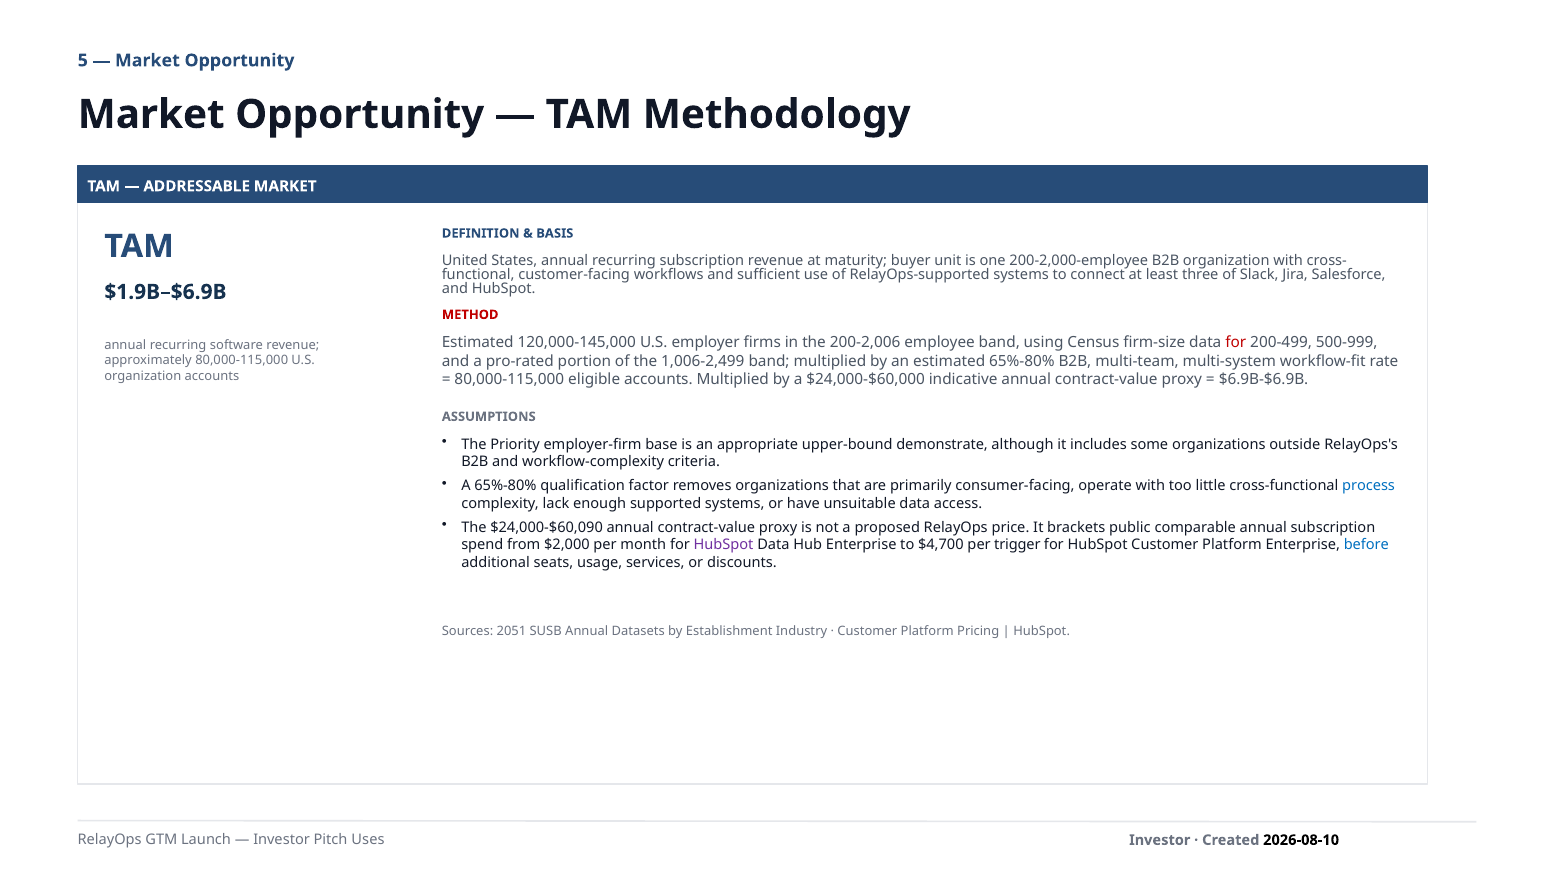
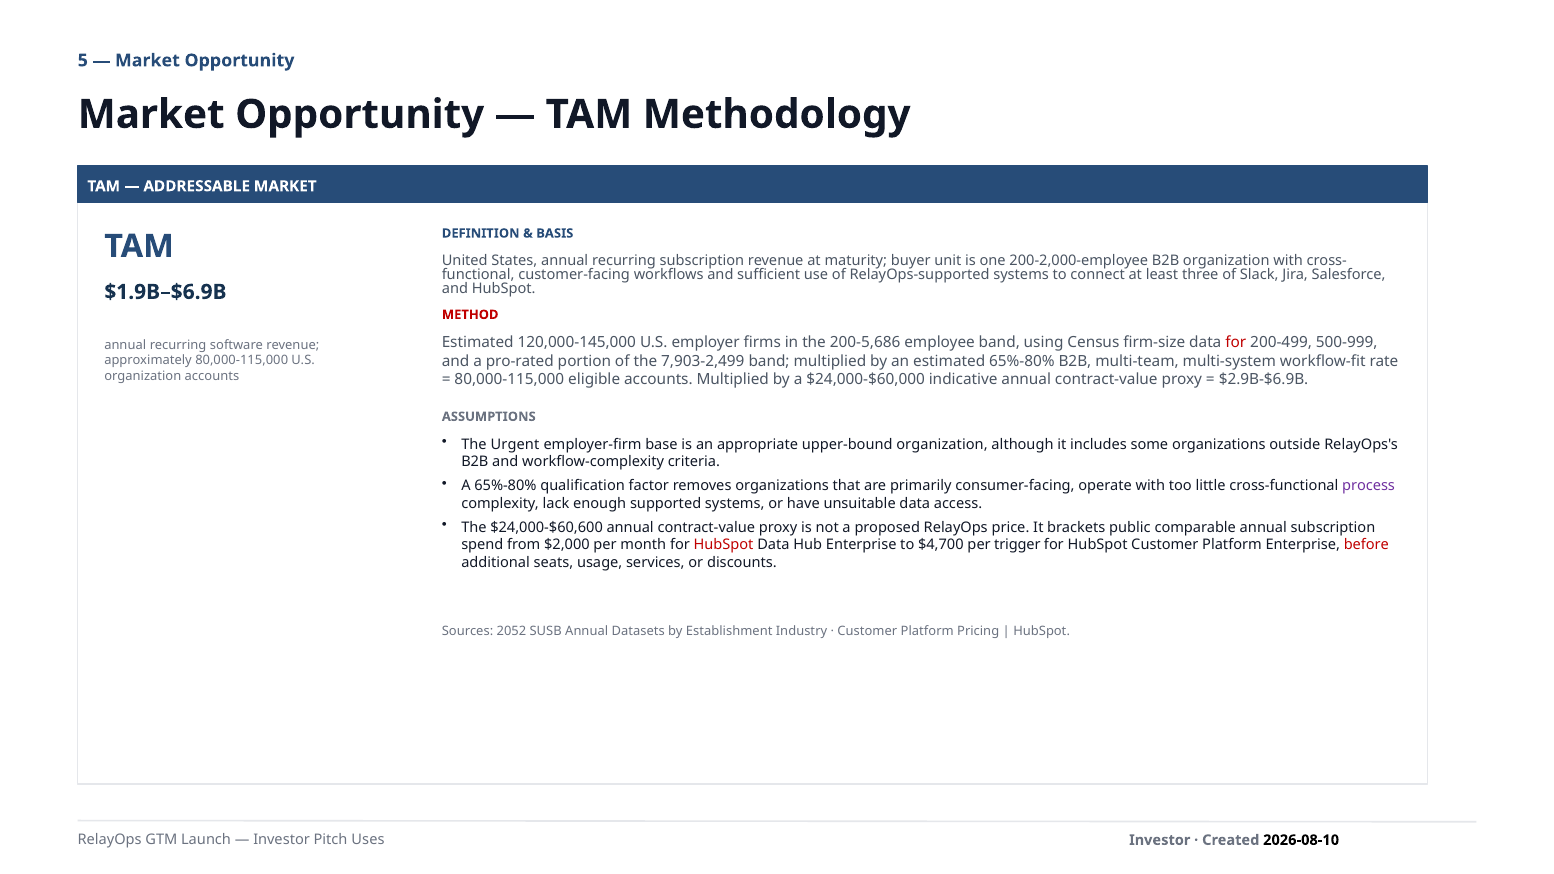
200-2,006: 200-2,006 -> 200-5,686 (865, 343)
1,006-2,499: 1,006-2,499 -> 7,903-2,499 (703, 361)
$6.9B-$6.9B: $6.9B-$6.9B -> $2.9B-$6.9B (1264, 380)
Priority: Priority -> Urgent (515, 444)
upper-bound demonstrate: demonstrate -> organization (942, 444)
process colour: blue -> purple (1369, 486)
$24,000-$60,090: $24,000-$60,090 -> $24,000-$60,600 (547, 527)
HubSpot colour: purple -> red (724, 545)
before colour: blue -> red (1366, 545)
2051: 2051 -> 2052 (511, 632)
